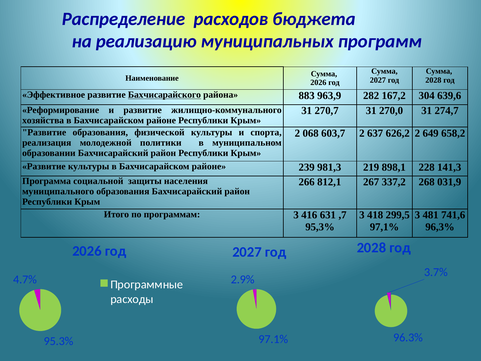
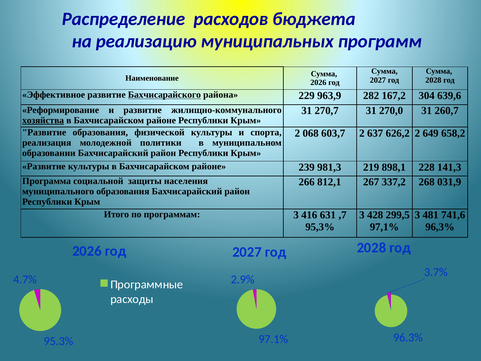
883: 883 -> 229 (307, 95)
274,7: 274,7 -> 260,7 (447, 111)
хозяйства underline: none -> present (43, 120)
418: 418 -> 428 (375, 215)
